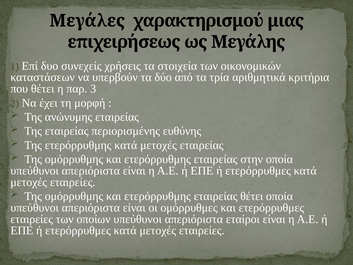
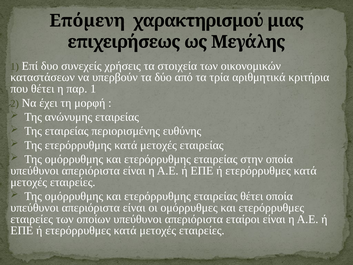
Μεγάλες: Μεγάλες -> Επόµενη (87, 21)
παρ 3: 3 -> 1 (93, 89)
